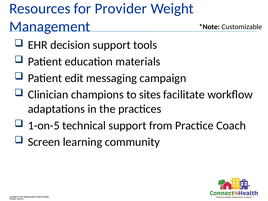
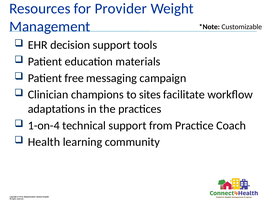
edit: edit -> free (74, 78)
1-on-5: 1-on-5 -> 1-on-4 (44, 125)
Screen: Screen -> Health (44, 142)
